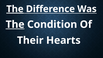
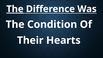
The underline: present -> none (15, 24)
